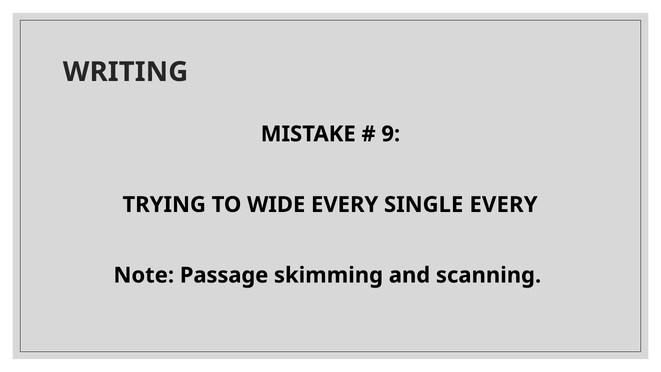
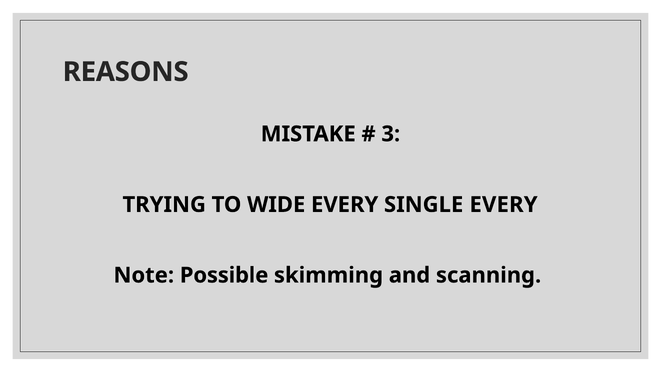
WRITING: WRITING -> REASONS (126, 72)
9: 9 -> 3 (391, 134)
Passage: Passage -> Possible (224, 275)
